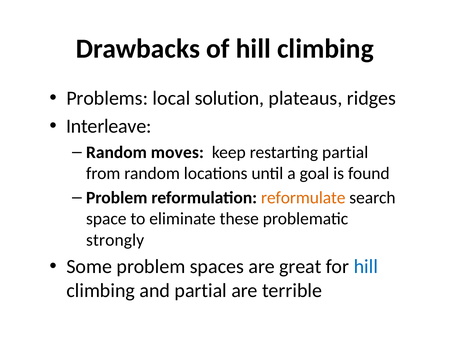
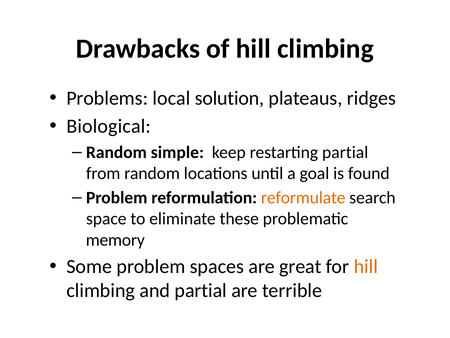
Interleave: Interleave -> Biological (109, 126)
moves: moves -> simple (177, 152)
strongly: strongly -> memory (115, 240)
hill colour: blue -> orange (366, 266)
